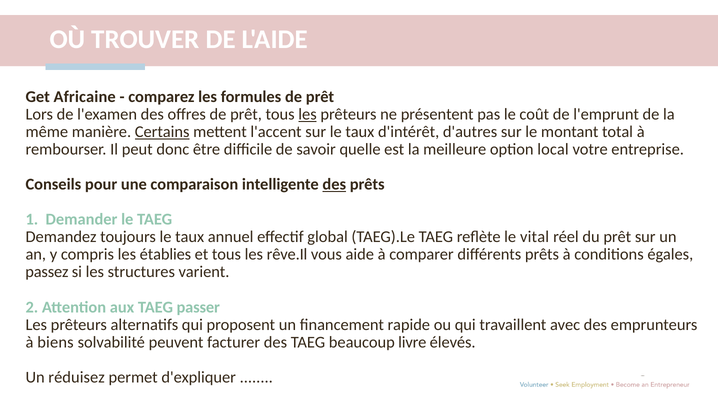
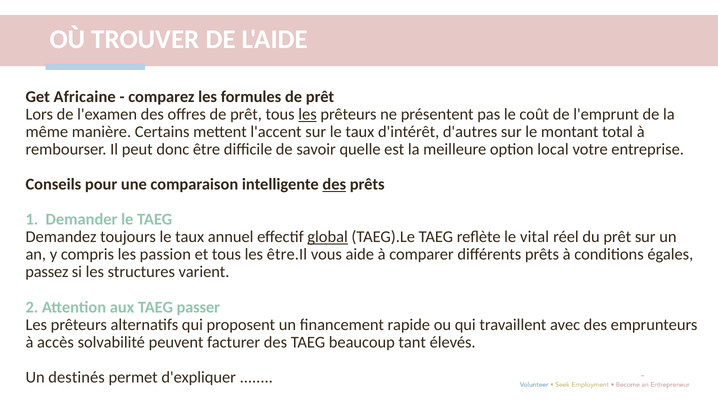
Certains underline: present -> none (162, 132)
global underline: none -> present (328, 237)
établies: établies -> passion (165, 254)
rêve.Il: rêve.Il -> être.Il (287, 254)
biens: biens -> accès (56, 342)
livre: livre -> tant (412, 342)
réduisez: réduisez -> destinés (77, 377)
